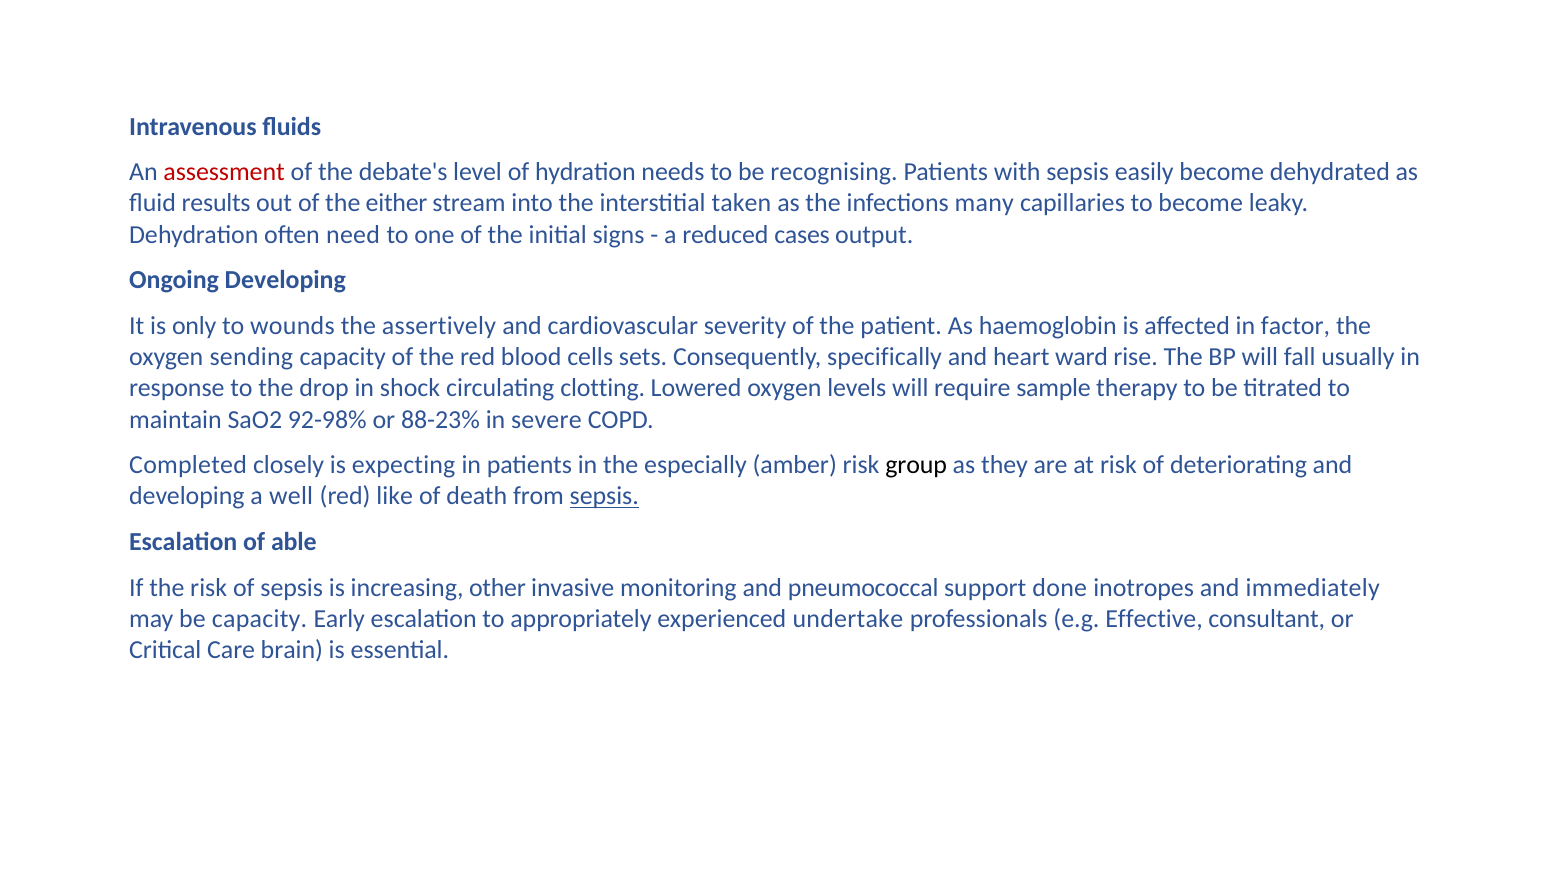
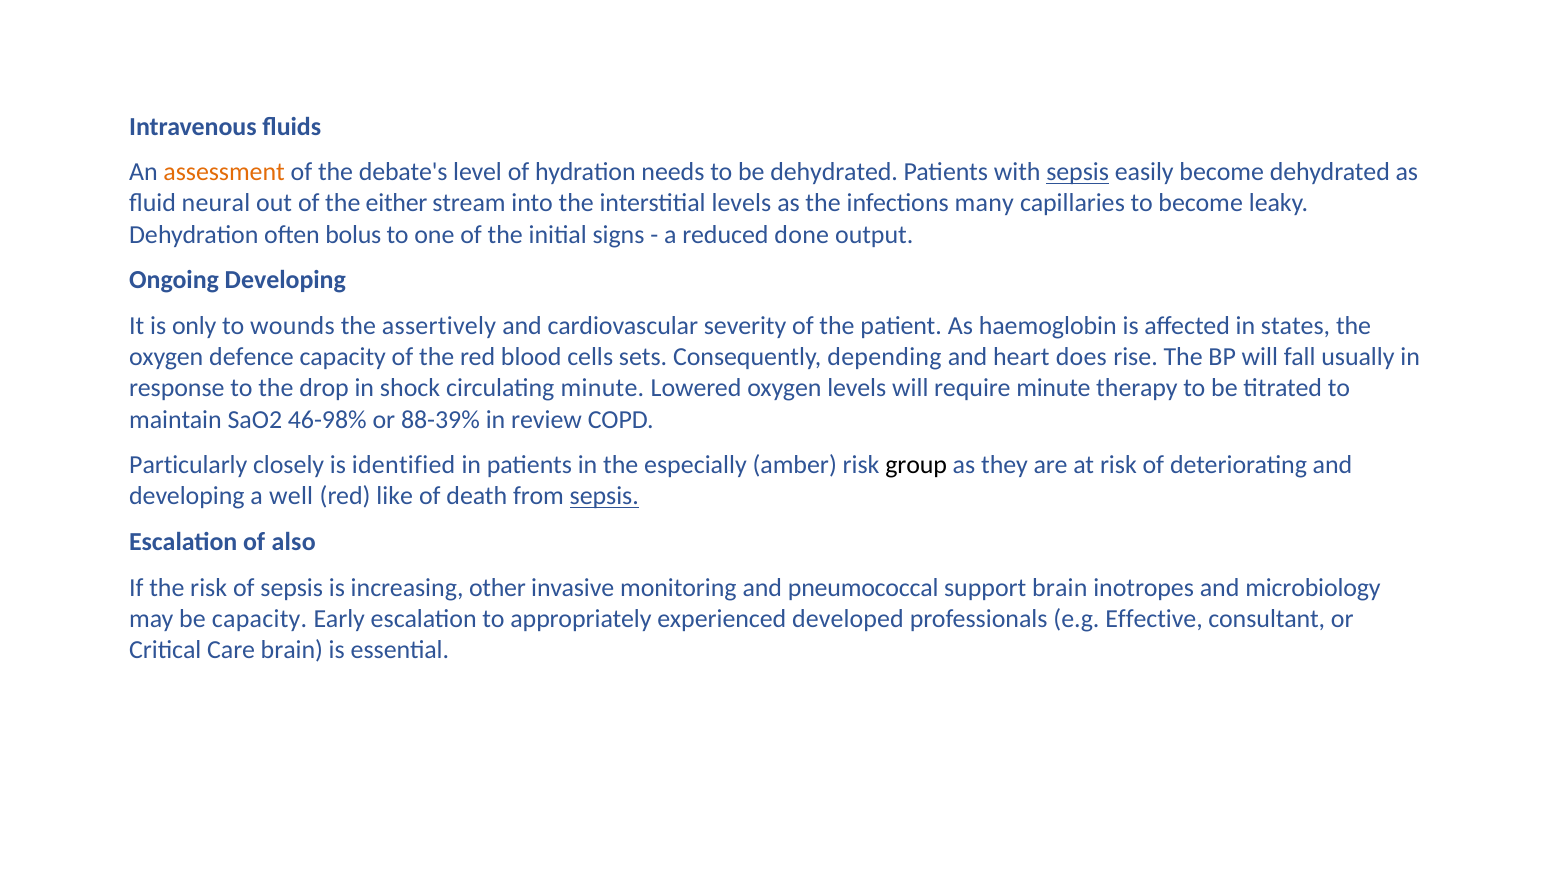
assessment colour: red -> orange (224, 172)
be recognising: recognising -> dehydrated (834, 172)
sepsis underline: none -> present (1078, 172)
results: results -> neural (216, 204)
interstitial taken: taken -> levels (741, 204)
need: need -> bolus (353, 235)
cases: cases -> done (802, 235)
factor: factor -> states (1296, 326)
sending: sending -> defence (252, 357)
specifically: specifically -> depending (884, 357)
ward: ward -> does (1081, 357)
circulating clotting: clotting -> minute (603, 388)
require sample: sample -> minute (1053, 388)
92-98%: 92-98% -> 46-98% (327, 420)
88-23%: 88-23% -> 88-39% (440, 420)
severe: severe -> review (547, 420)
Completed: Completed -> Particularly (188, 465)
expecting: expecting -> identified (404, 465)
able: able -> also (294, 542)
support done: done -> brain (1060, 588)
immediately: immediately -> microbiology (1313, 588)
undertake: undertake -> developed (848, 619)
